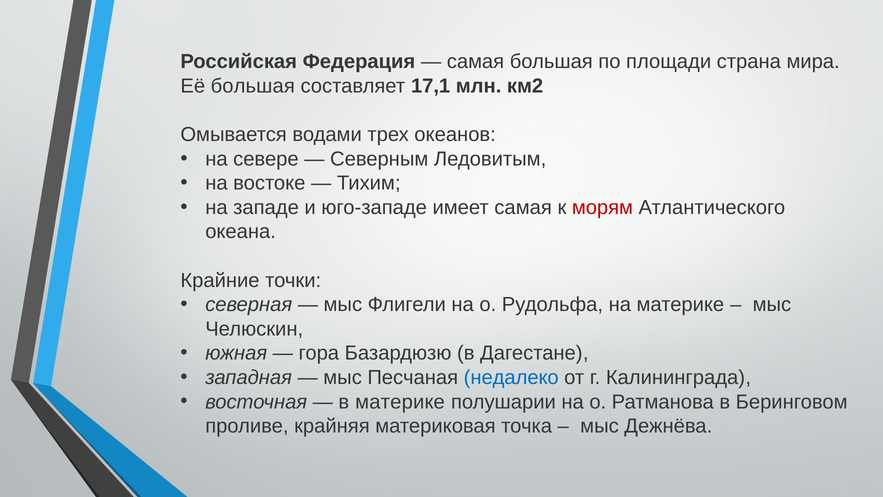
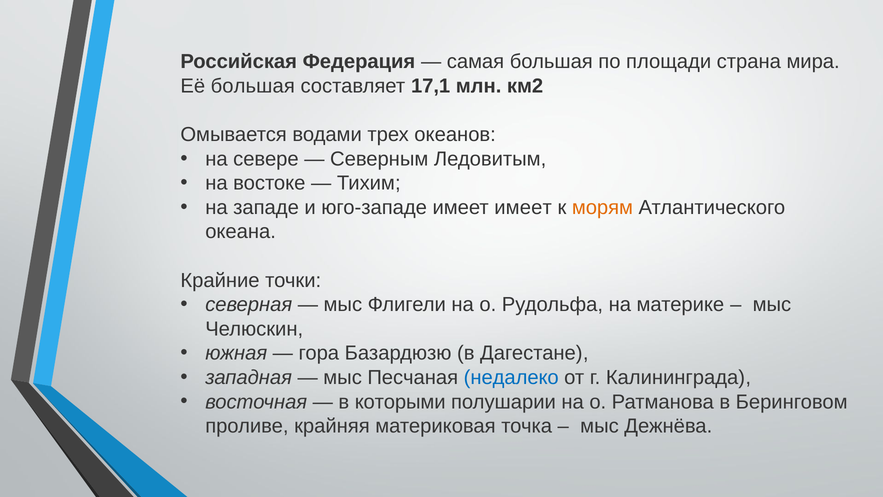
имеет самая: самая -> имеет (523, 207)
морям colour: red -> orange (602, 207)
в материке: материке -> которыми (400, 402)
